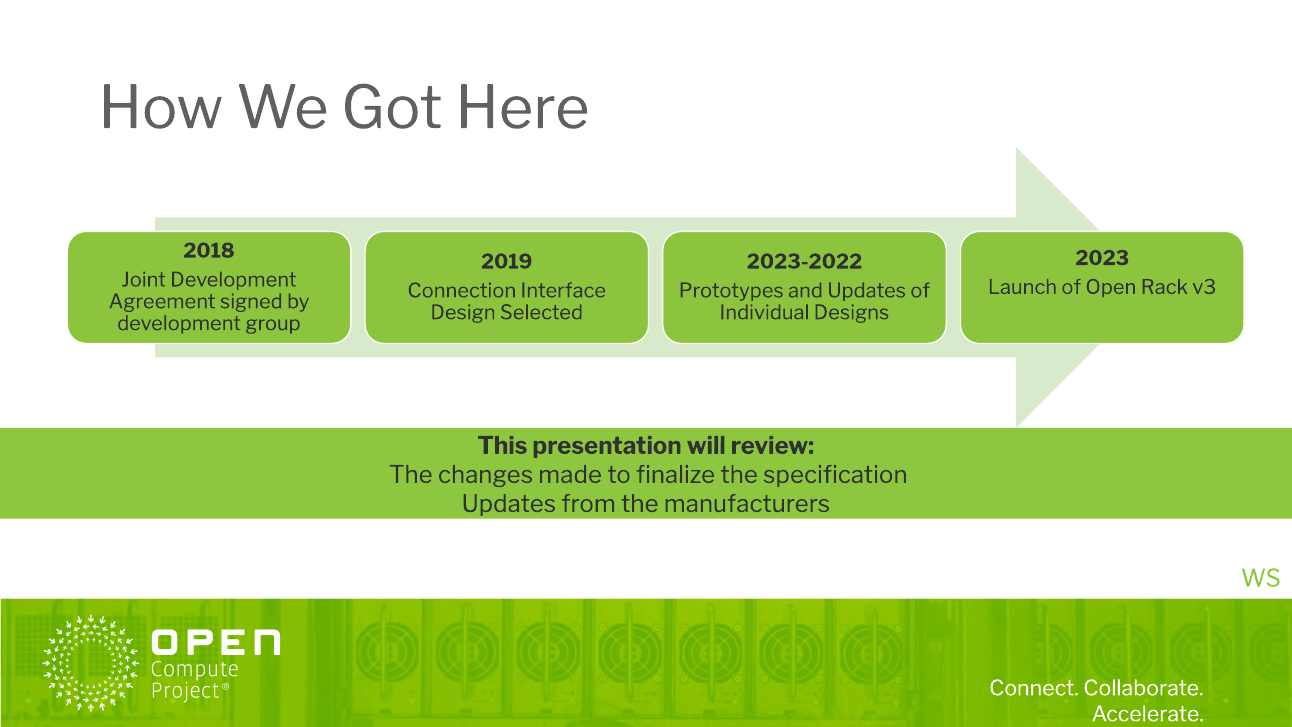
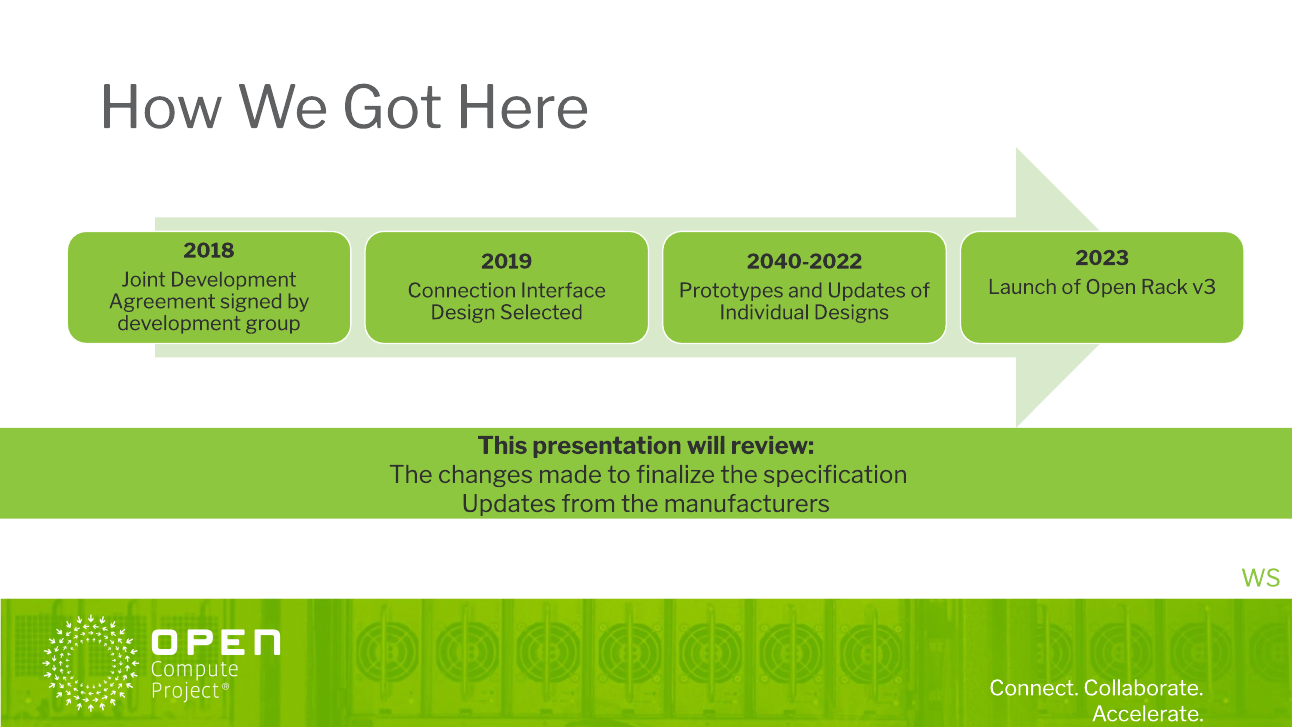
2023-2022: 2023-2022 -> 2040-2022 (805, 262)
